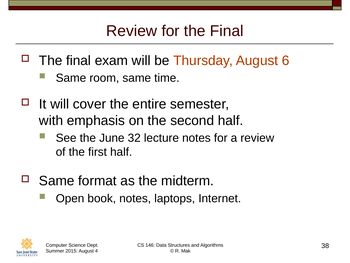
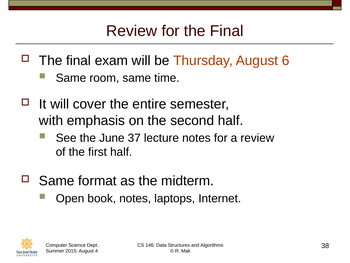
32: 32 -> 37 (134, 138)
